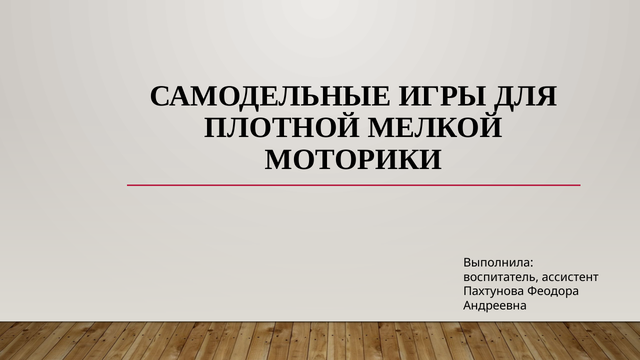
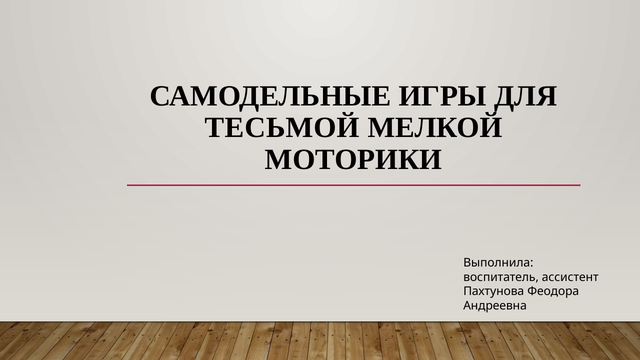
ПЛОТНОЙ: ПЛОТНОЙ -> ТЕСЬМОЙ (282, 128)
